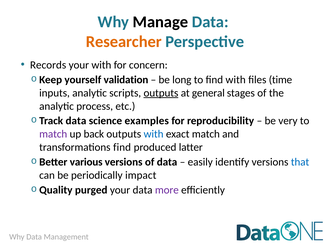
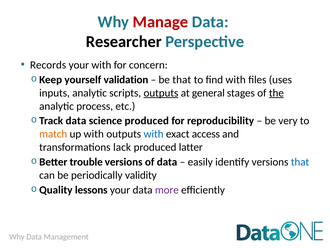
Manage colour: black -> red (160, 22)
Researcher colour: orange -> black (124, 42)
be long: long -> that (182, 80)
time: time -> uses (280, 80)
the underline: none -> present (276, 93)
science examples: examples -> produced (147, 121)
match colour: purple -> orange (53, 134)
up back: back -> with (94, 134)
exact match: match -> access (206, 134)
transformations find: find -> lack (122, 147)
various: various -> trouble (86, 162)
impact: impact -> validity (141, 175)
purged: purged -> lessons (91, 190)
